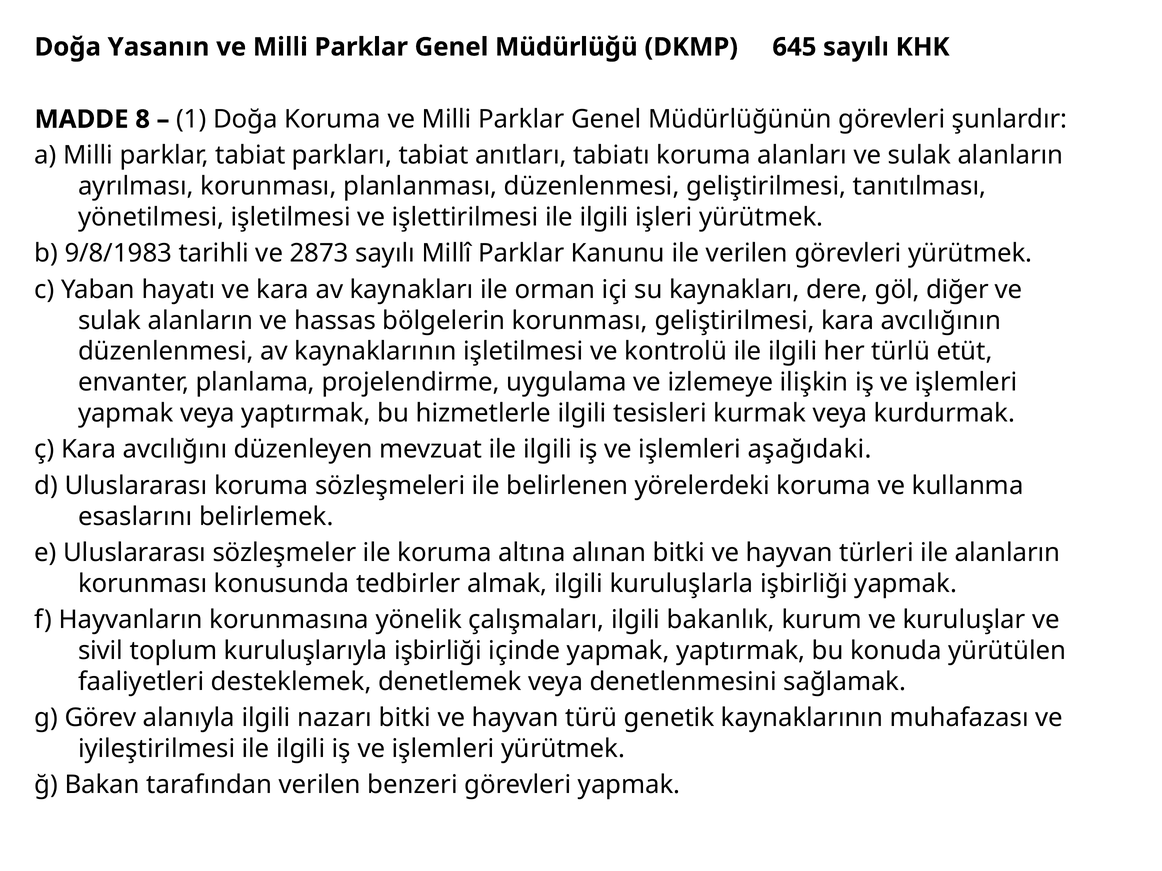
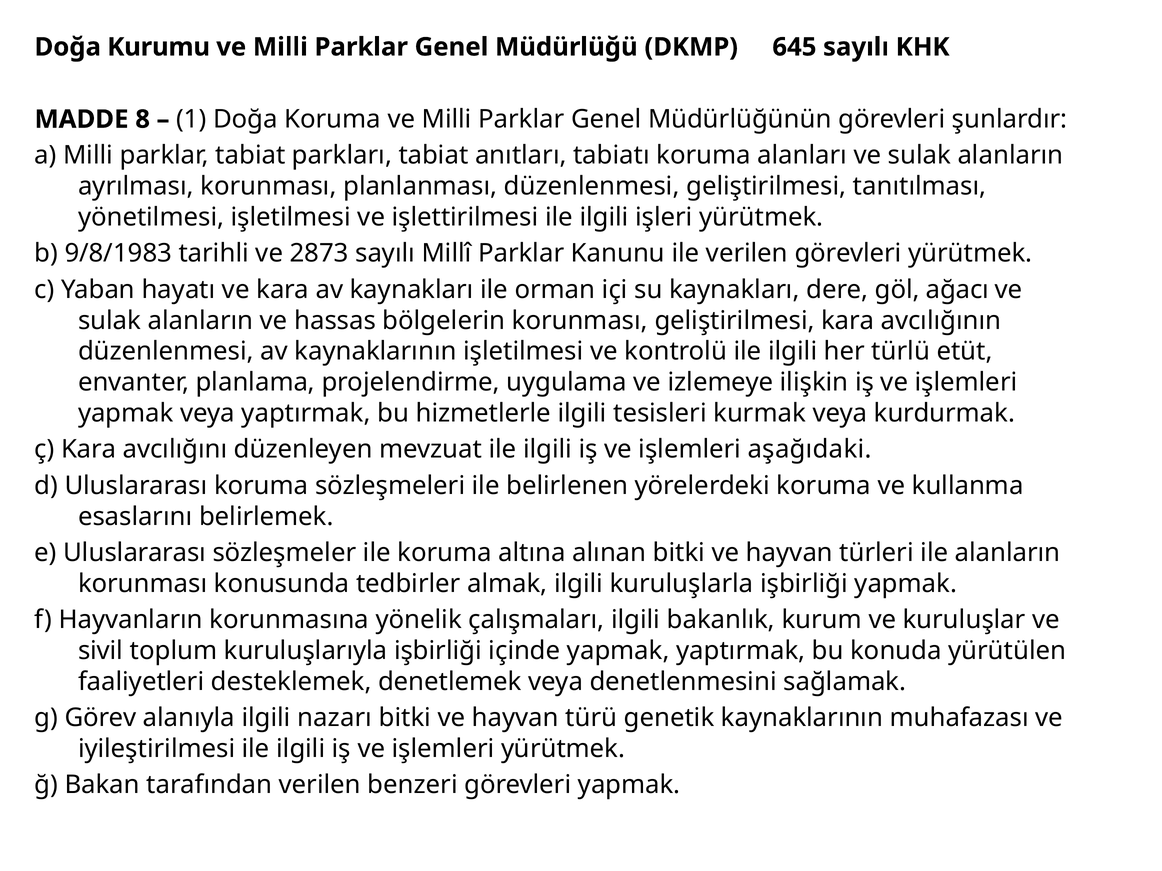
Yasanın: Yasanın -> Kurumu (159, 47)
diğer: diğer -> ağacı (957, 290)
